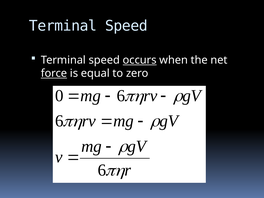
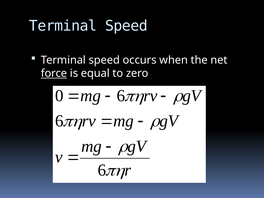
occurs underline: present -> none (140, 60)
